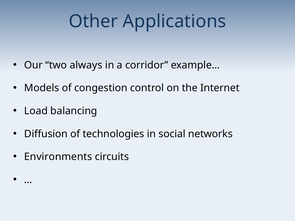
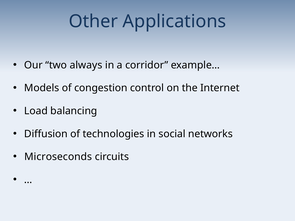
Environments: Environments -> Microseconds (58, 157)
